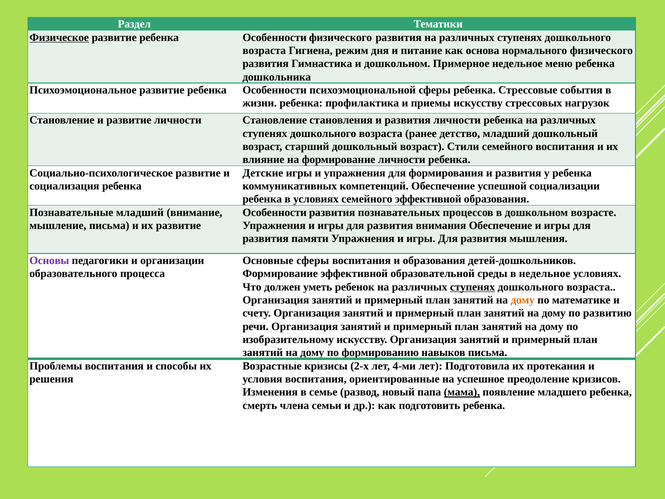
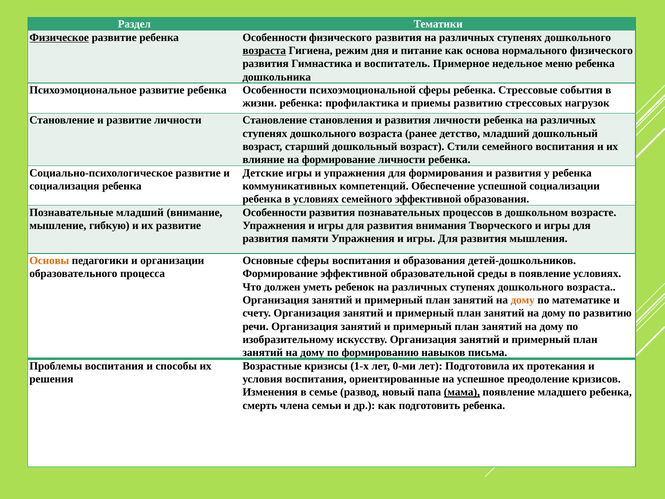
возраста underline: none -> present (264, 51)
и дошкольном: дошкольном -> воспитатель (397, 64)
приемы искусству: искусству -> развитию (478, 103)
мышление письма: письма -> гибкую (109, 226)
внимания Обеспечение: Обеспечение -> Творческого (501, 226)
Основы colour: purple -> orange (49, 260)
в недельное: недельное -> появление (545, 274)
ступенях underline: present -> none (473, 287)
2-х: 2-х -> 1-х (360, 366)
4-ми: 4-ми -> 0-ми (404, 366)
